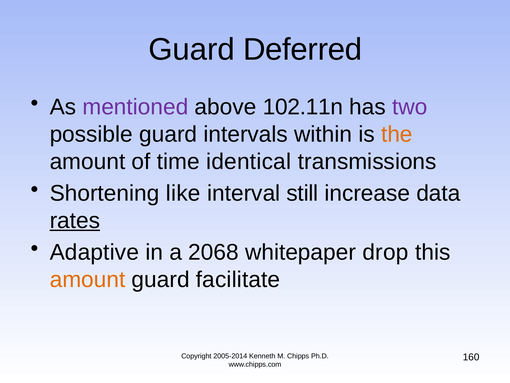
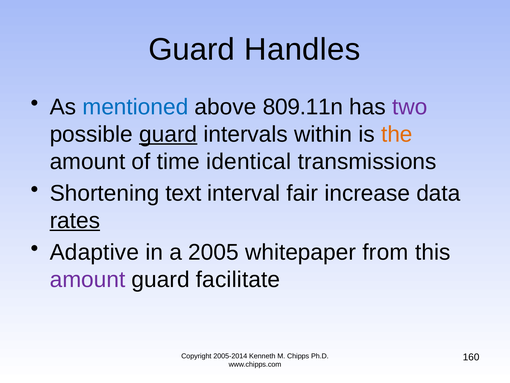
Deferred: Deferred -> Handles (302, 49)
mentioned colour: purple -> blue (135, 107)
102.11n: 102.11n -> 809.11n (303, 107)
guard underline: none -> present (168, 134)
like: like -> text (183, 193)
still: still -> fair (302, 193)
2068: 2068 -> 2005 (214, 252)
drop: drop -> from (385, 252)
amount colour: orange -> purple (88, 279)
